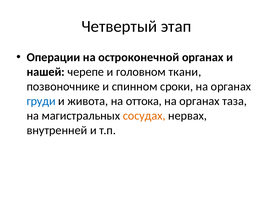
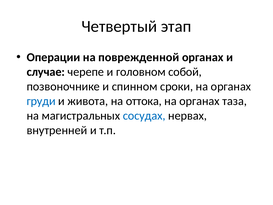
остроконечной: остроконечной -> поврежденной (139, 57)
нашей: нашей -> случае (46, 72)
ткани: ткани -> собой (185, 72)
сосудах colour: orange -> blue (144, 116)
